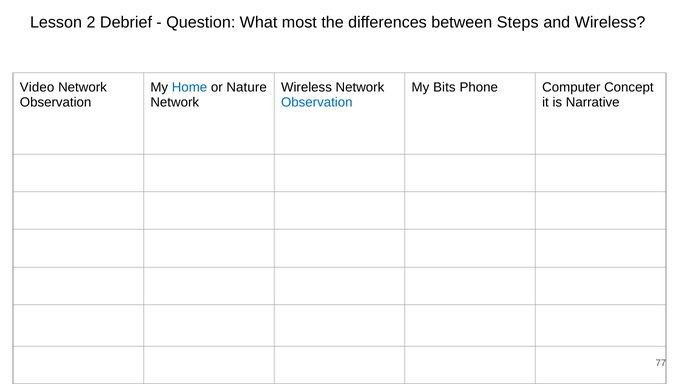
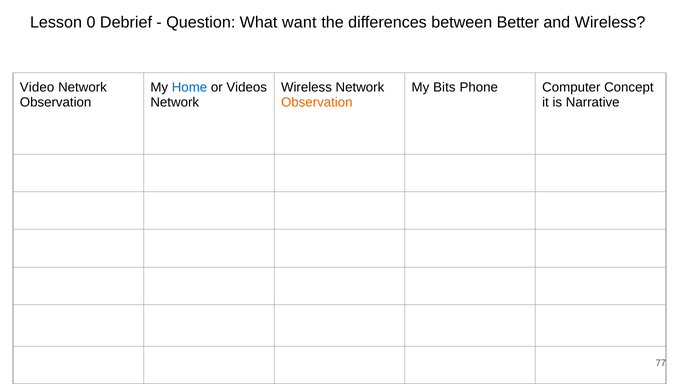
2: 2 -> 0 (91, 22)
most: most -> want (299, 22)
Steps: Steps -> Better (518, 22)
Nature: Nature -> Videos (247, 87)
Observation colour: blue -> orange (317, 102)
